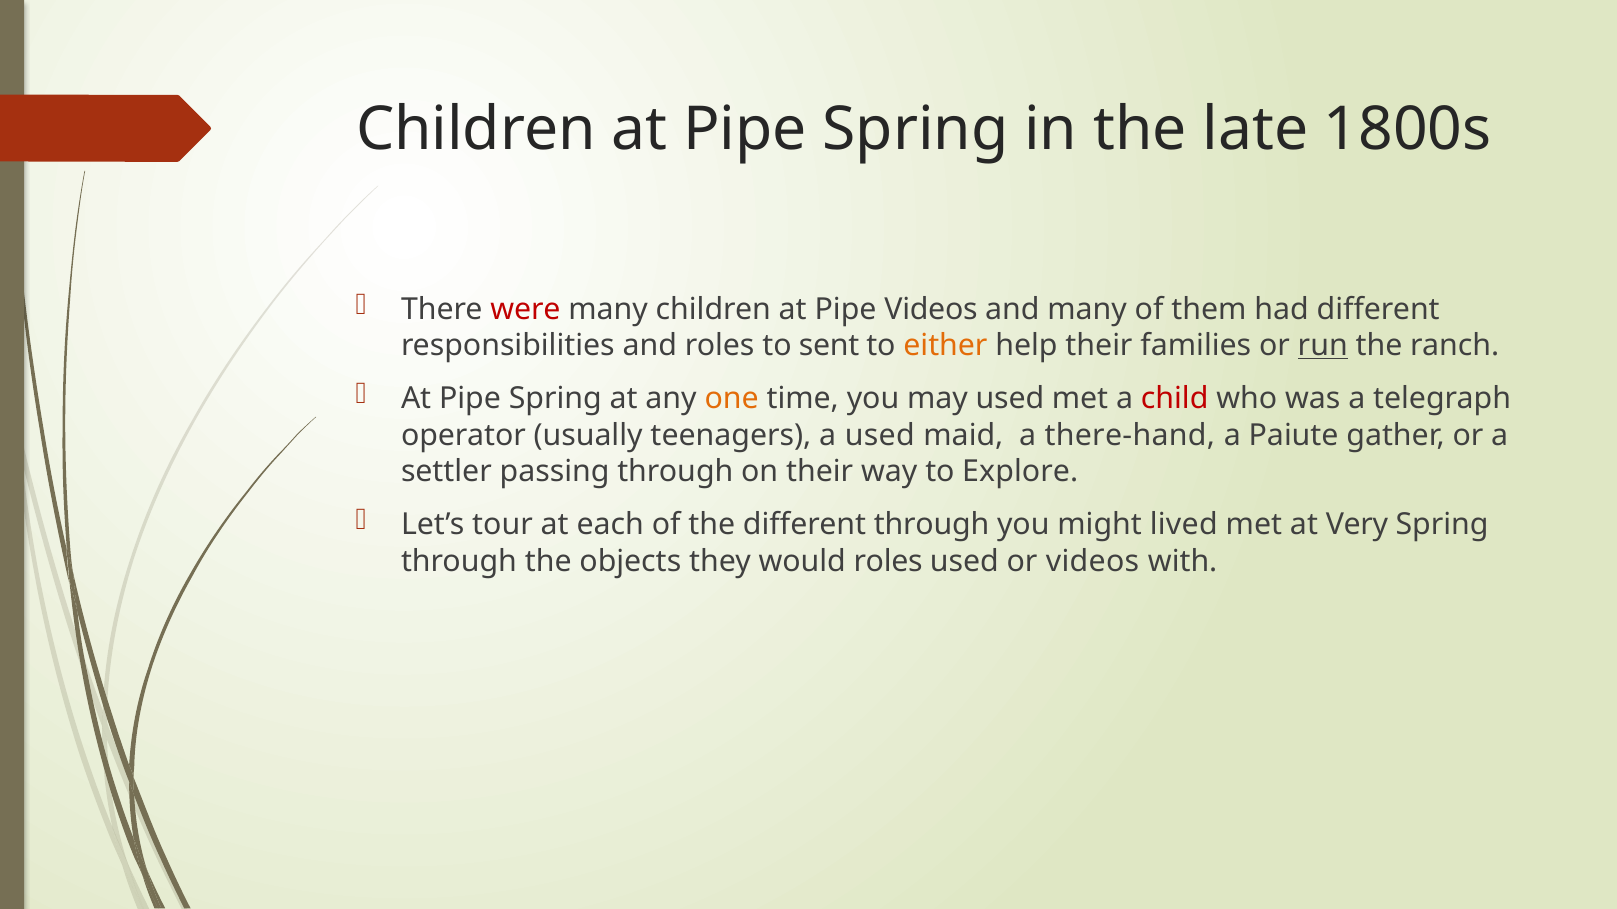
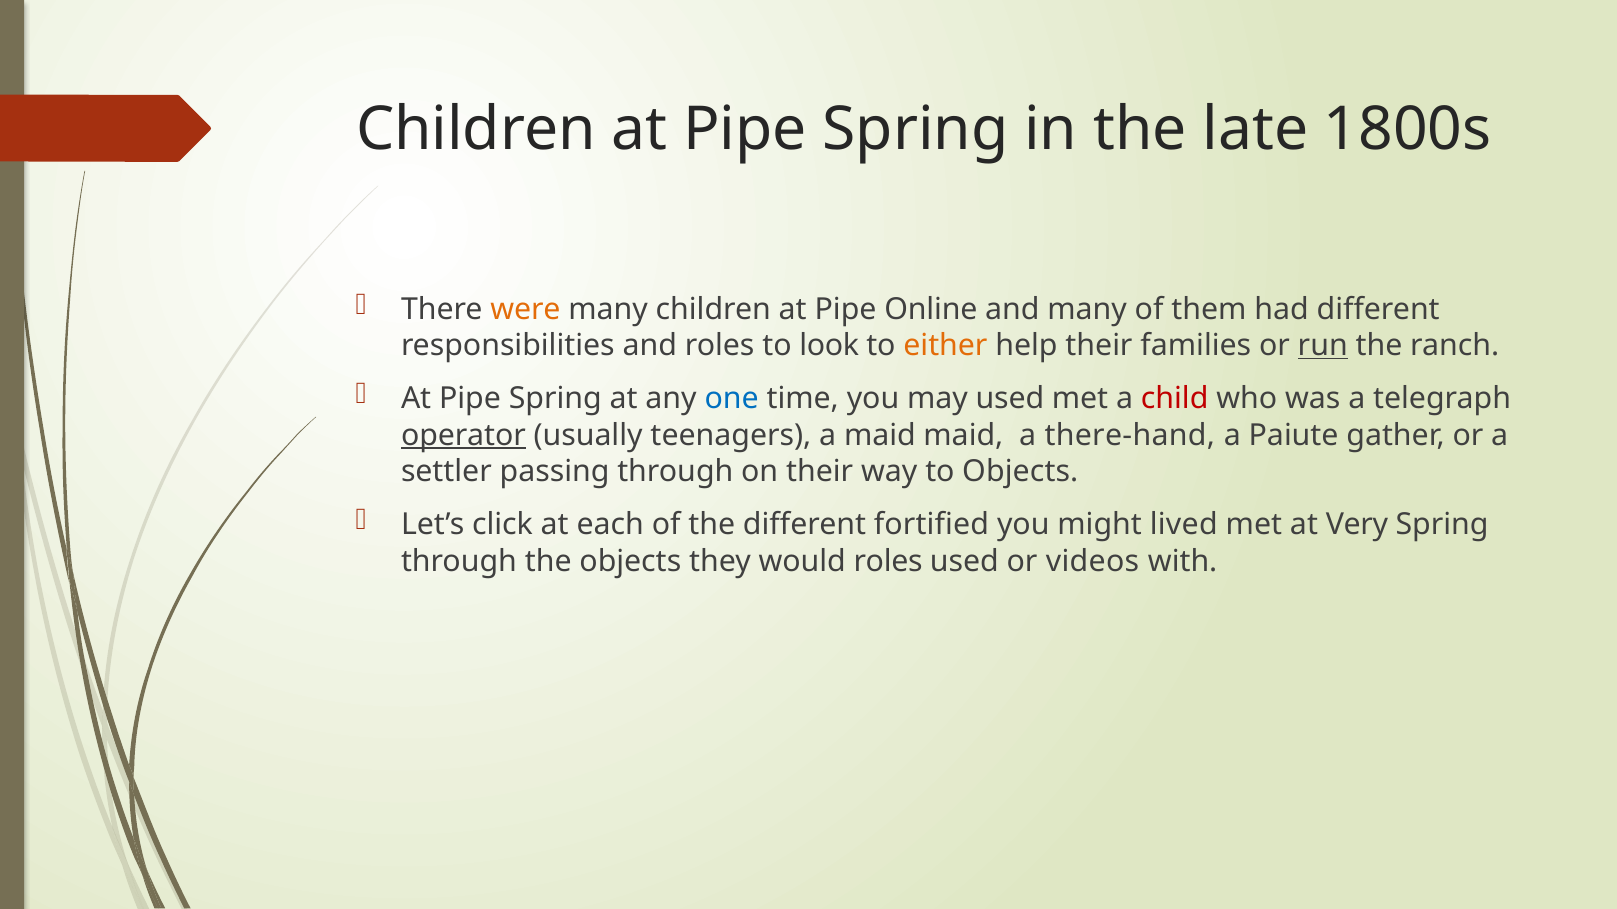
were colour: red -> orange (525, 309)
Pipe Videos: Videos -> Online (931, 309)
sent: sent -> look (829, 346)
one colour: orange -> blue (732, 399)
operator underline: none -> present (463, 435)
a used: used -> maid (880, 435)
to Explore: Explore -> Objects (1020, 472)
tour: tour -> click (503, 525)
different through: through -> fortified (931, 525)
